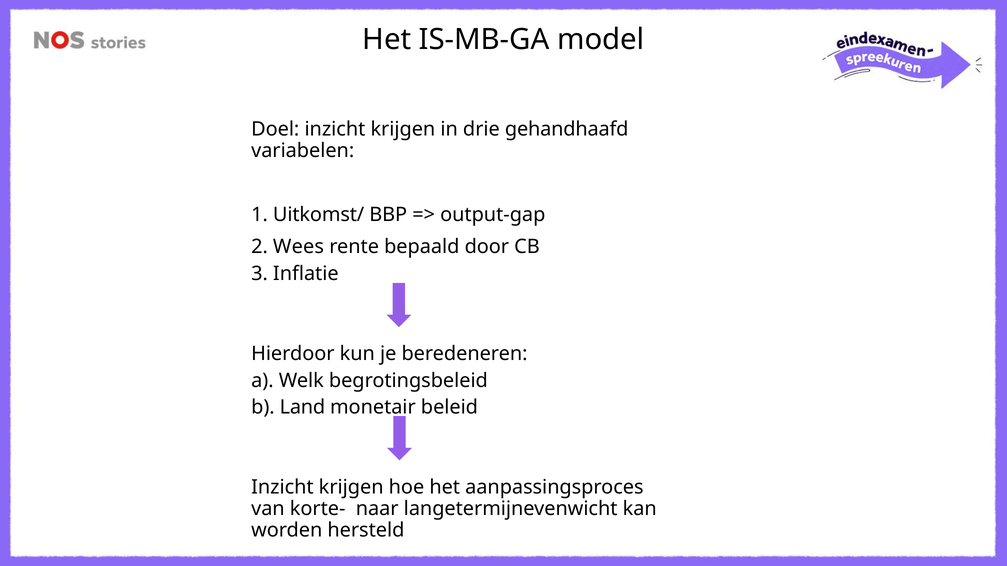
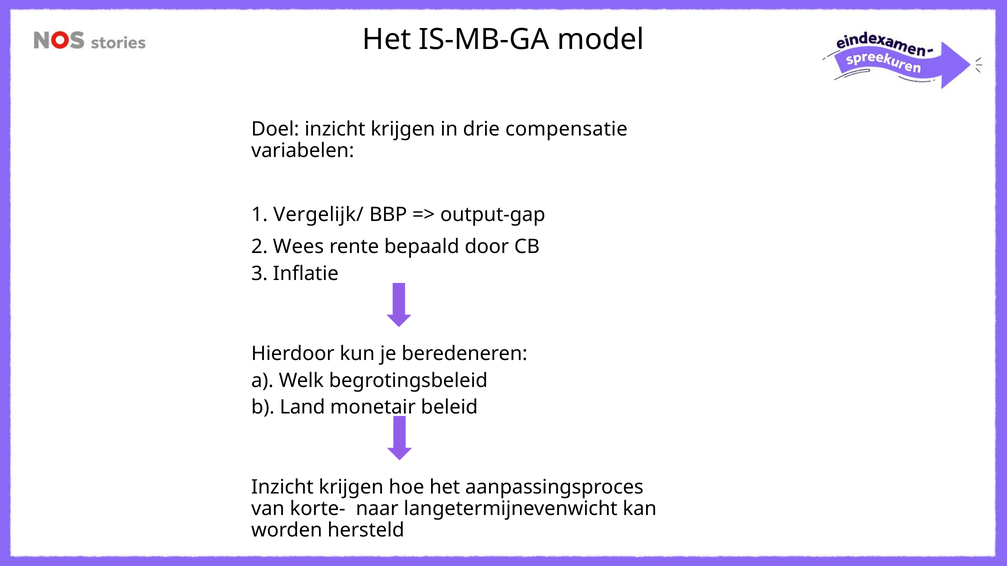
gehandhaafd: gehandhaafd -> compensatie (567, 129)
Uitkomst/: Uitkomst/ -> Vergelijk/ (318, 215)
